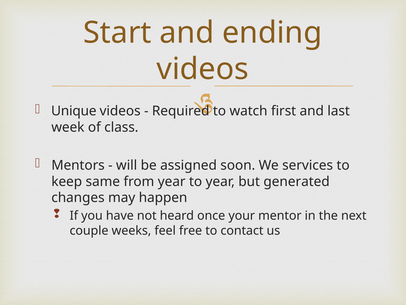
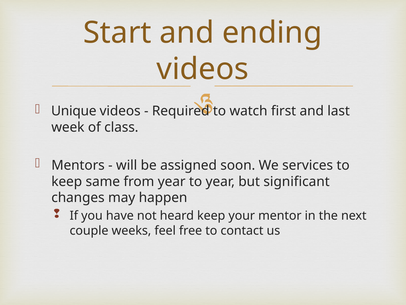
generated: generated -> significant (297, 181)
heard once: once -> keep (211, 215)
